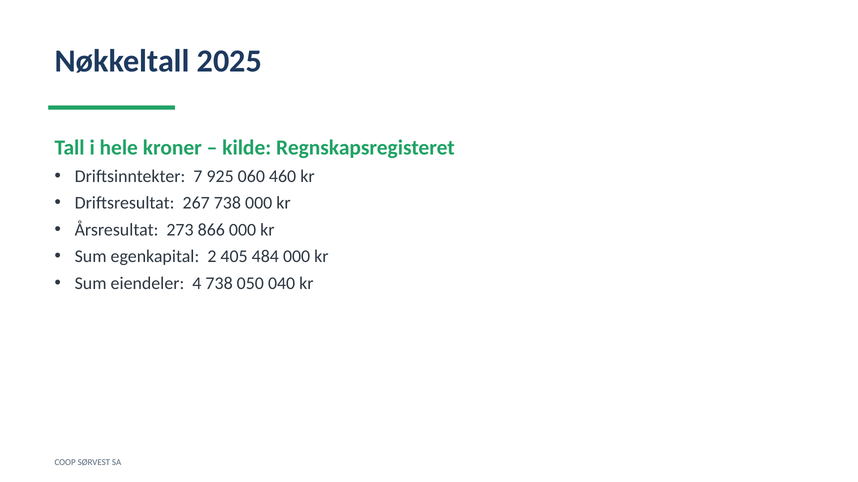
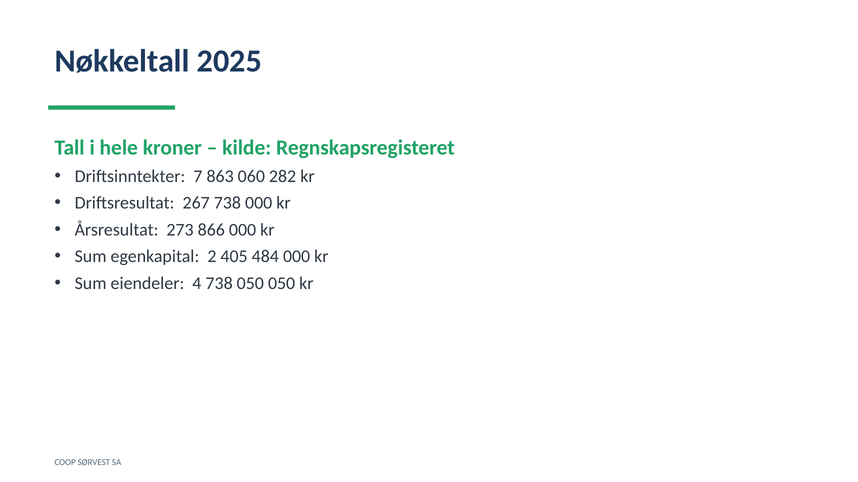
925: 925 -> 863 (220, 176)
460: 460 -> 282 (283, 176)
050 040: 040 -> 050 (282, 284)
